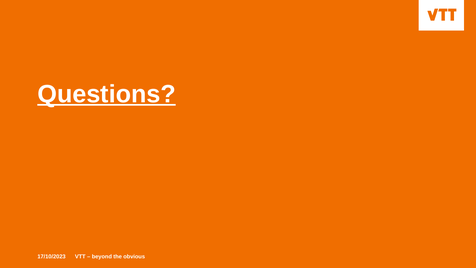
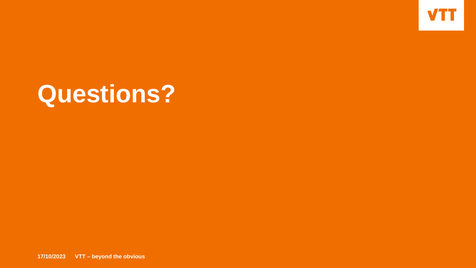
Questions underline: present -> none (107, 94)
